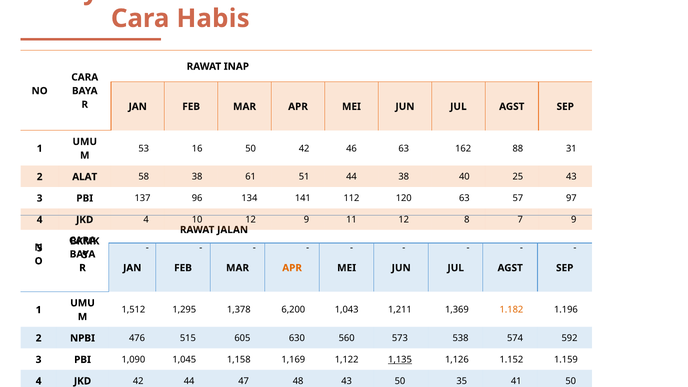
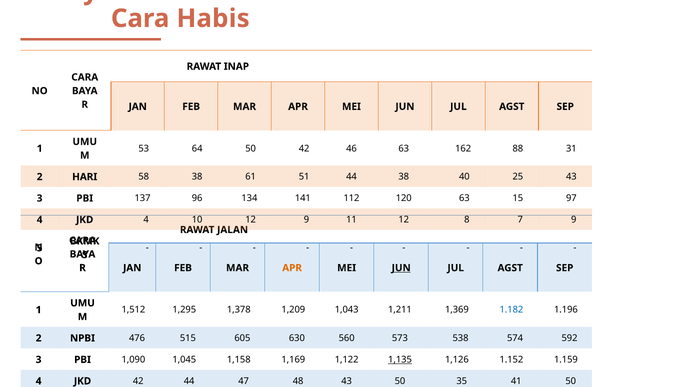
16: 16 -> 64 (197, 148)
ALAT: ALAT -> HARI (85, 177)
57: 57 -> 15 (518, 198)
JUN underline: none -> present (401, 268)
6,200: 6,200 -> 1,209 (293, 310)
1.182 colour: orange -> blue (511, 310)
